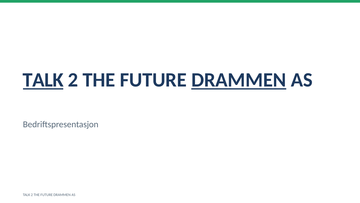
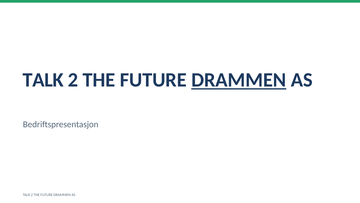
TALK underline: present -> none (43, 80)
